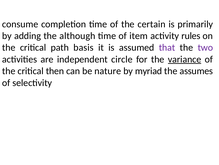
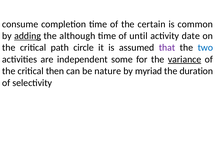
primarily: primarily -> common (195, 24)
adding underline: none -> present (28, 36)
item: item -> until (139, 36)
rules: rules -> date (191, 36)
basis: basis -> circle (84, 47)
two colour: purple -> blue (205, 47)
circle: circle -> some (122, 59)
assumes: assumes -> duration (196, 71)
